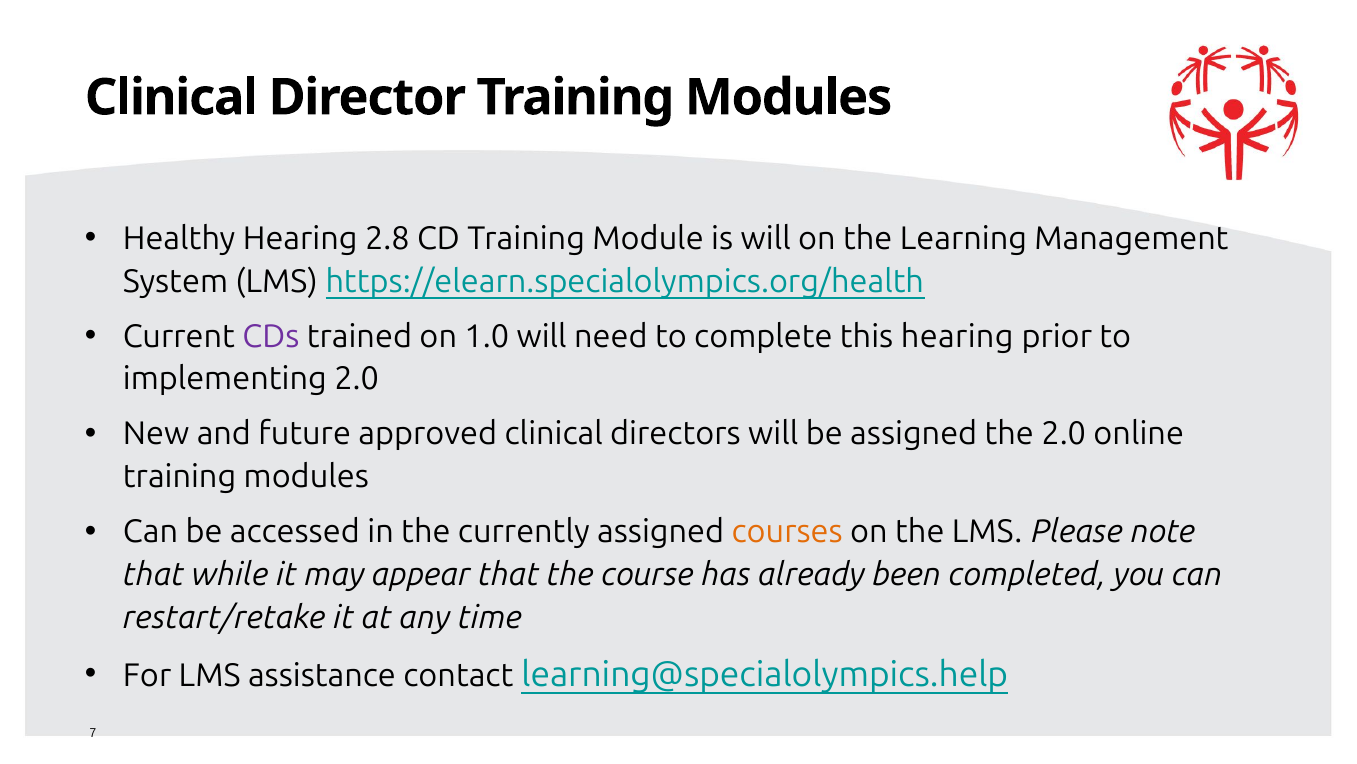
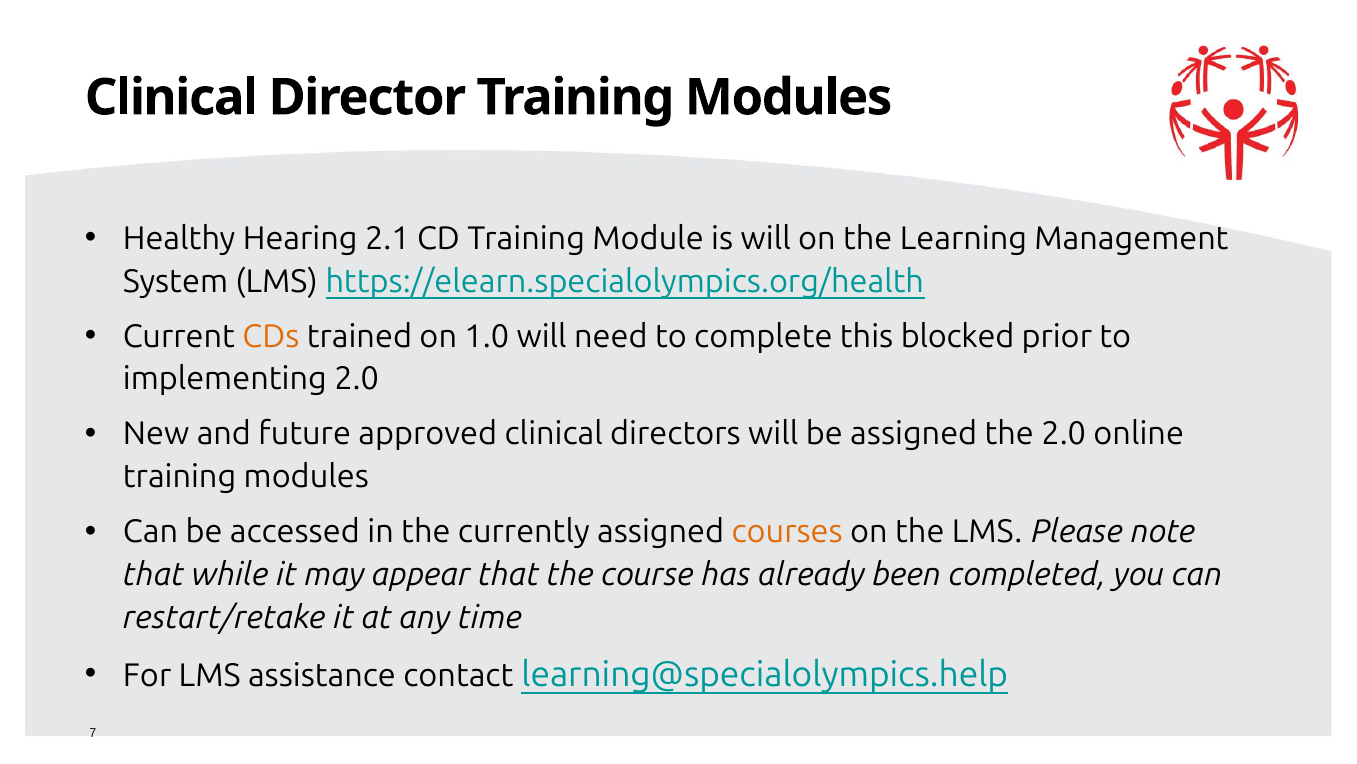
2.8: 2.8 -> 2.1 (387, 238)
CDs colour: purple -> orange (271, 336)
this hearing: hearing -> blocked (958, 336)
